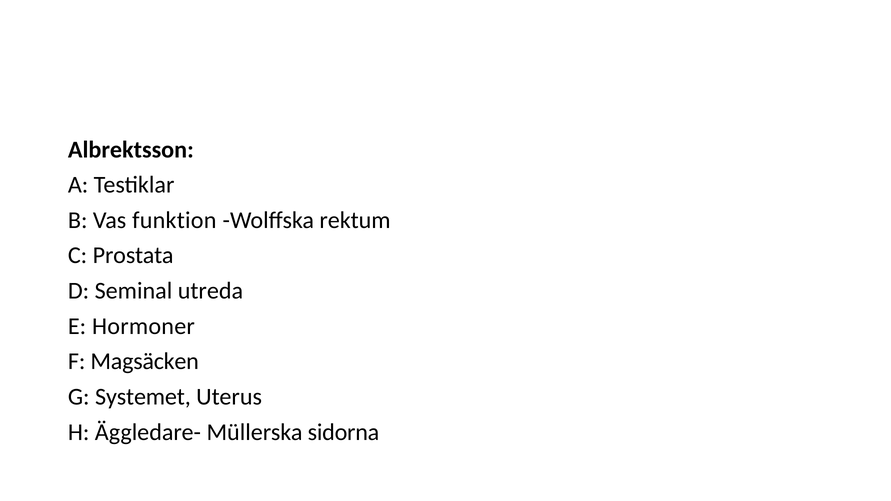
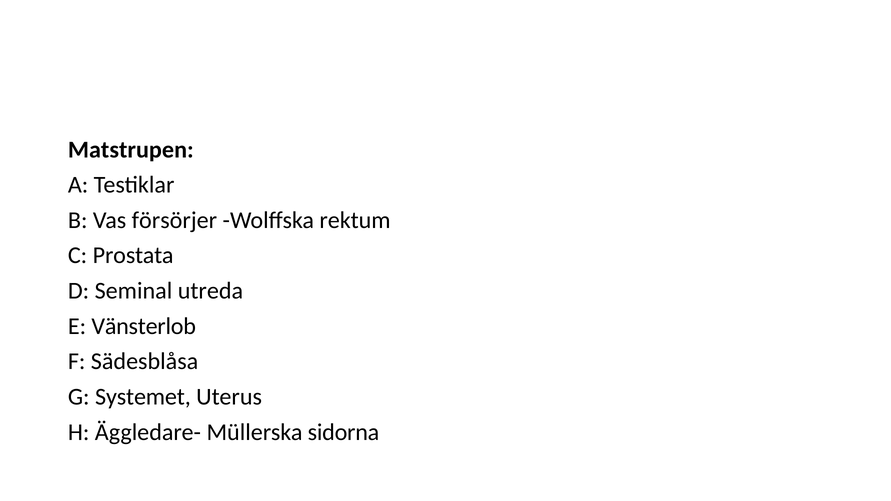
Albrektsson: Albrektsson -> Matstrupen (131, 150)
funktion: funktion -> försörjer (174, 220)
Hormoner: Hormoner -> Vänsterlob (144, 326)
Magsäcken: Magsäcken -> Sädesblåsa (145, 362)
